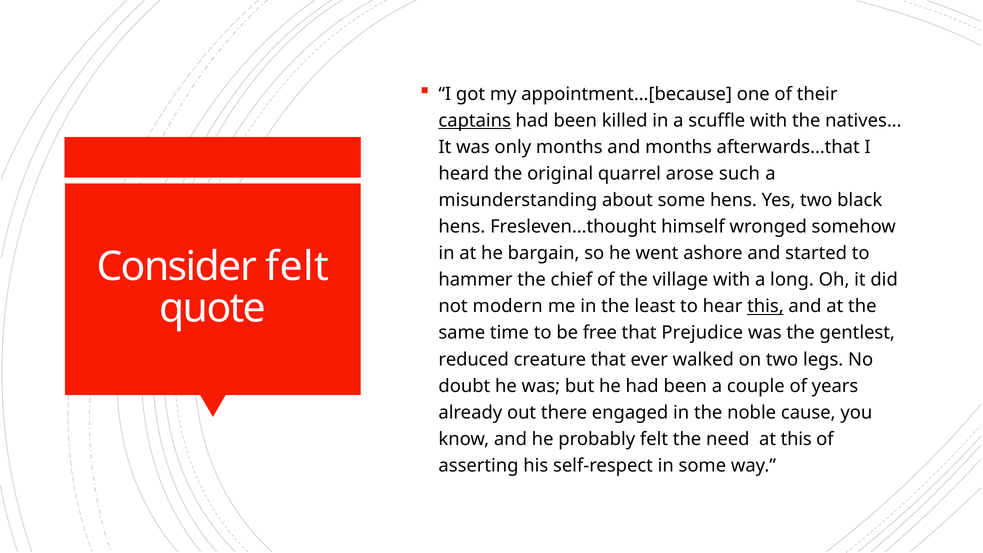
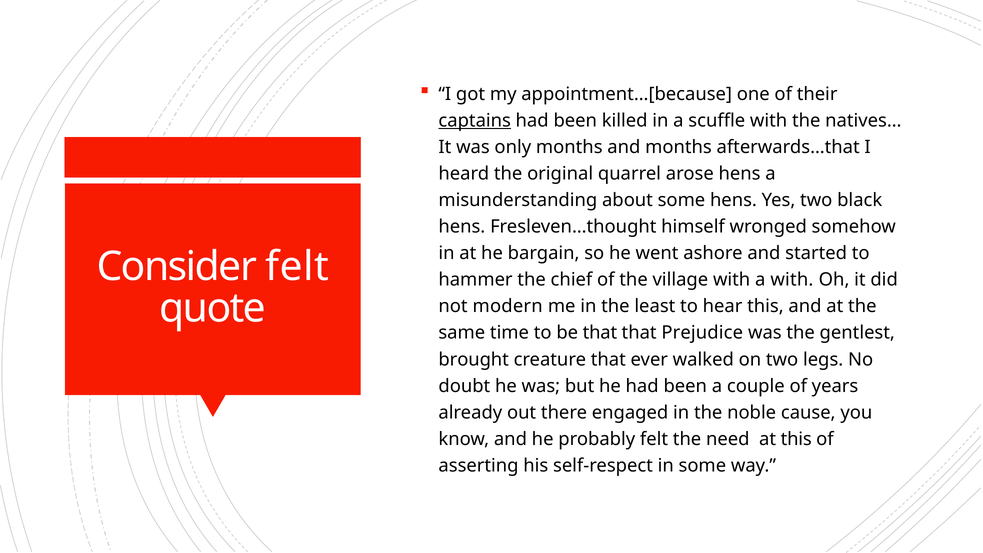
arose such: such -> hens (739, 174)
a long: long -> with (792, 280)
this underline: present -> none (765, 306)
be free: free -> that (600, 333)
reduced: reduced -> brought (474, 359)
